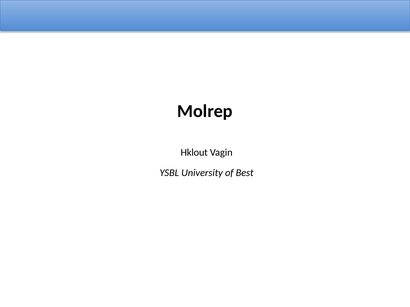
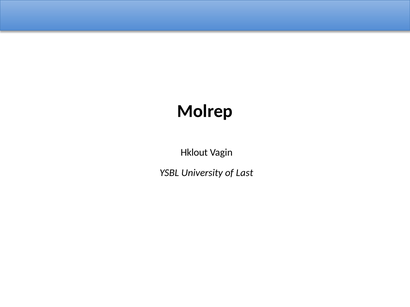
Best: Best -> Last (245, 173)
